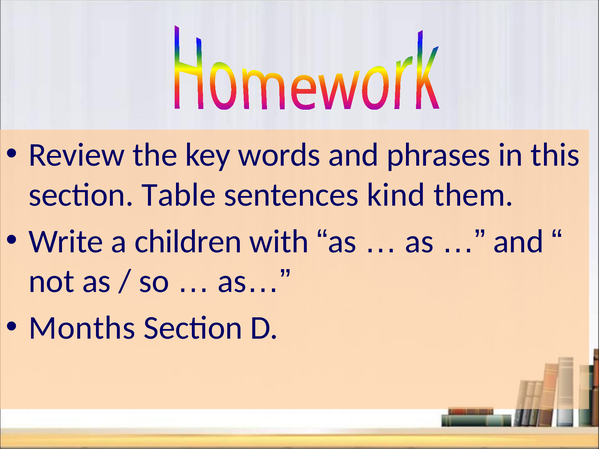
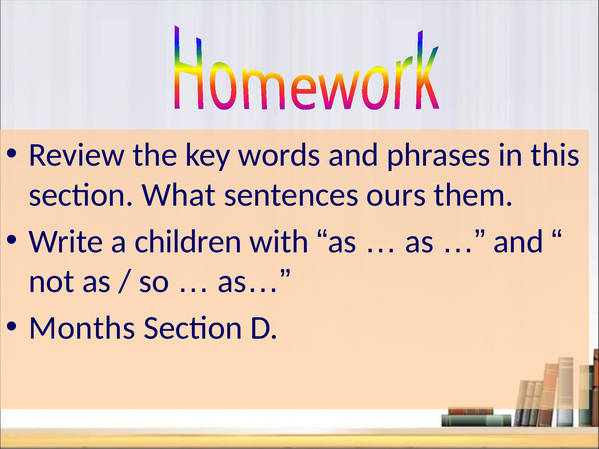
Table: Table -> What (179, 195)
kind: kind -> ours (396, 195)
